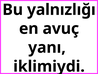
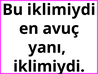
Bu yalnızlığı: yalnızlığı -> iklimiydi (61, 10)
